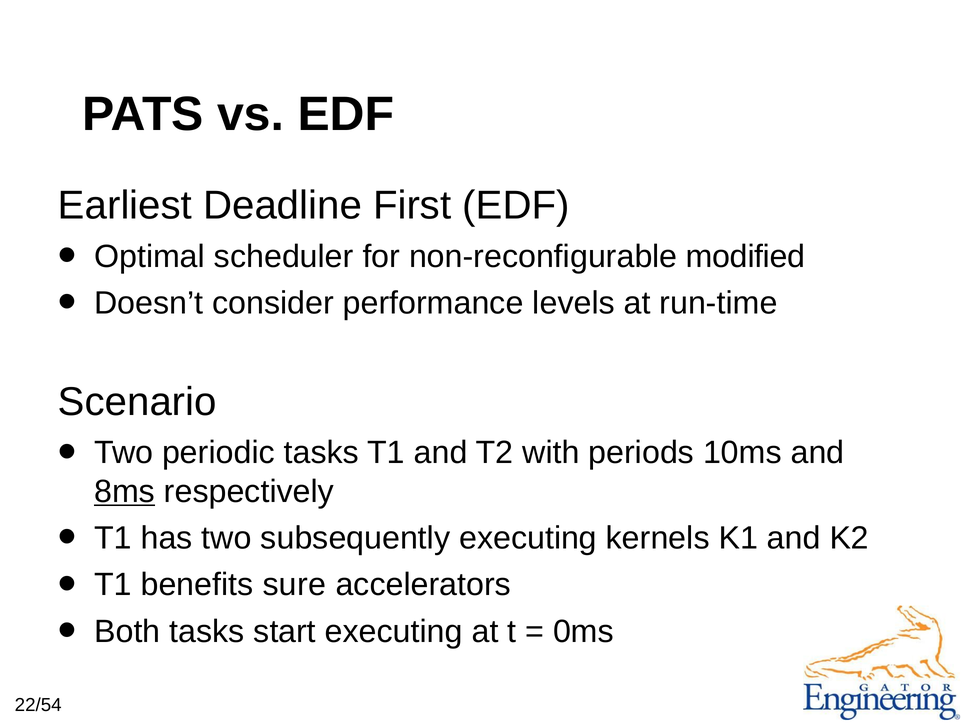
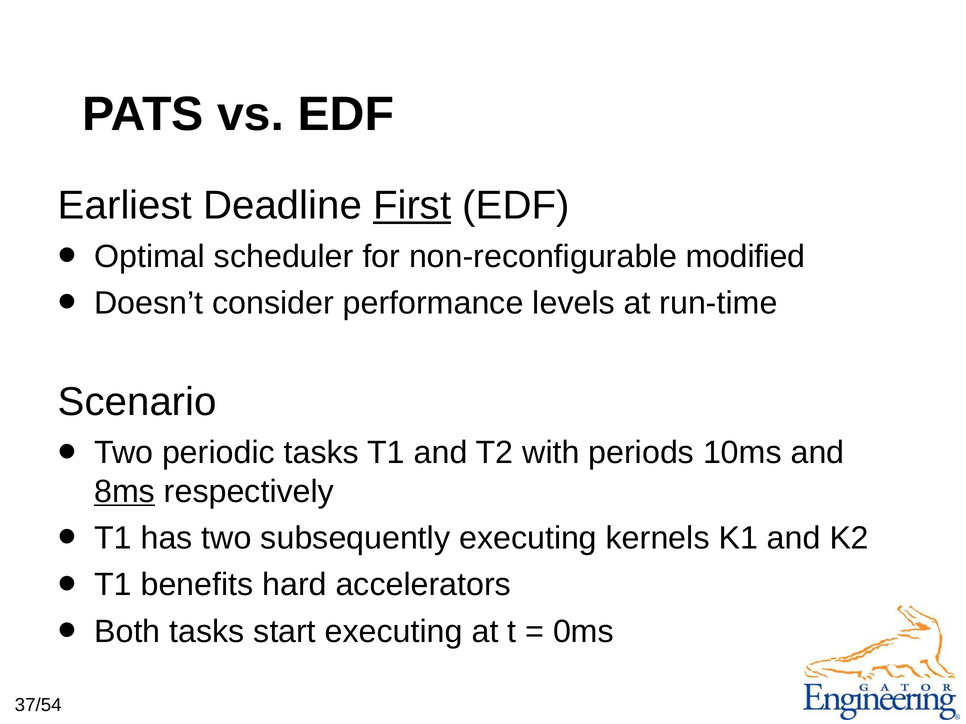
First underline: none -> present (412, 206)
sure: sure -> hard (295, 585)
22/54: 22/54 -> 37/54 (38, 706)
